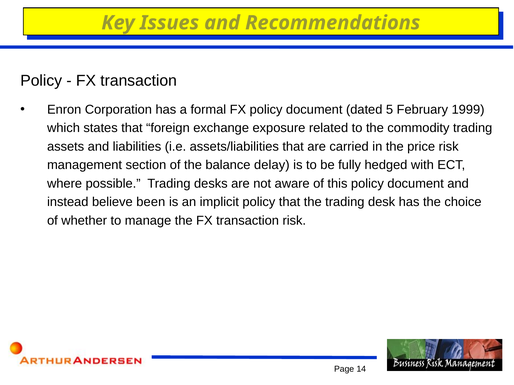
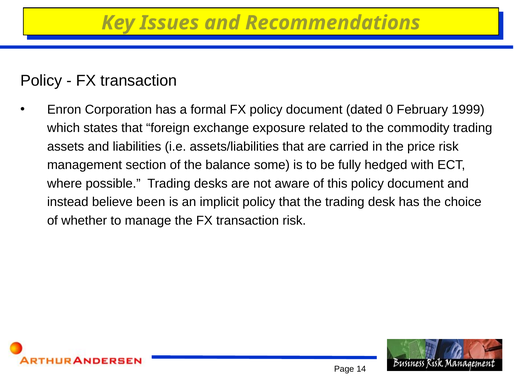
5: 5 -> 0 (390, 110)
delay: delay -> some (272, 165)
